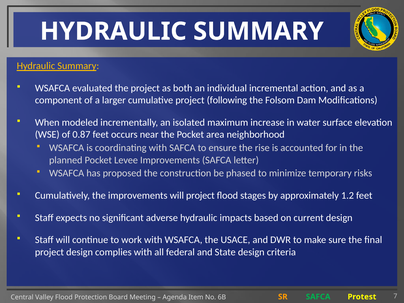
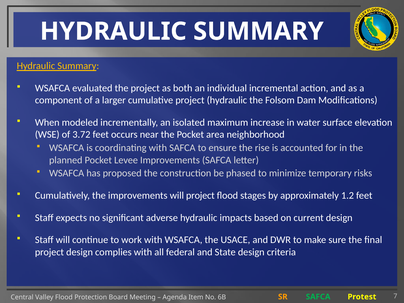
project following: following -> hydraulic (227, 100)
0.87: 0.87 -> 3.72 (81, 135)
